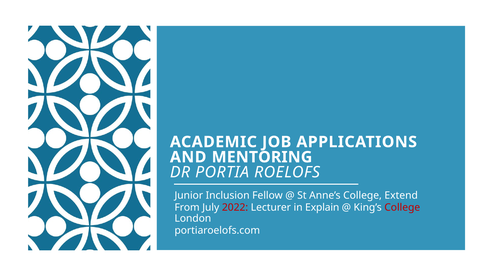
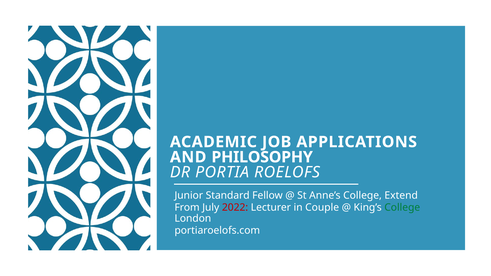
MENTORING: MENTORING -> PHILOSOPHY (262, 157)
Inclusion: Inclusion -> Standard (228, 196)
Explain: Explain -> Couple (322, 208)
College colour: red -> green (402, 208)
